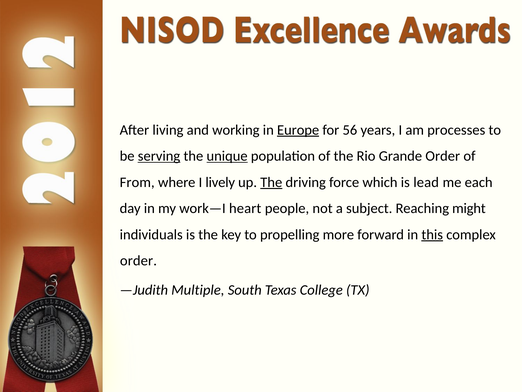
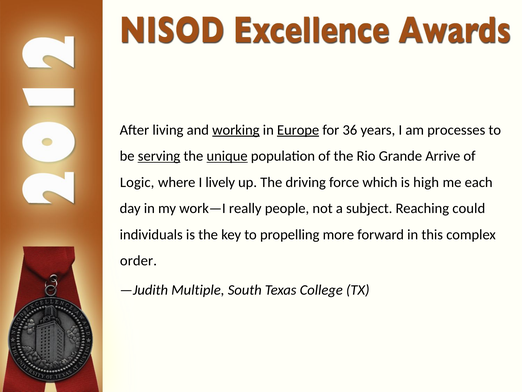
working underline: none -> present (236, 130)
56: 56 -> 36 (350, 130)
Grande Order: Order -> Arrive (443, 156)
From: From -> Logic (137, 182)
The underline: present -> none (271, 182)
lead: lead -> high (426, 182)
heart: heart -> really (245, 208)
might: might -> could (469, 208)
this underline: present -> none (432, 234)
